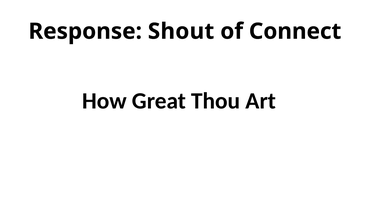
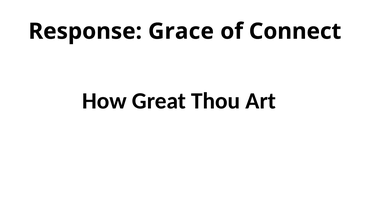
Shout: Shout -> Grace (181, 31)
